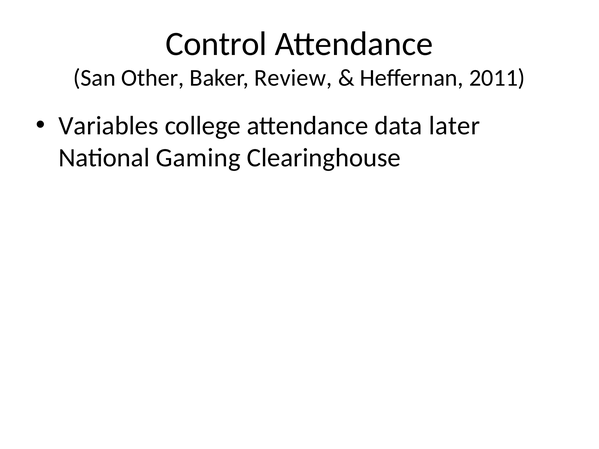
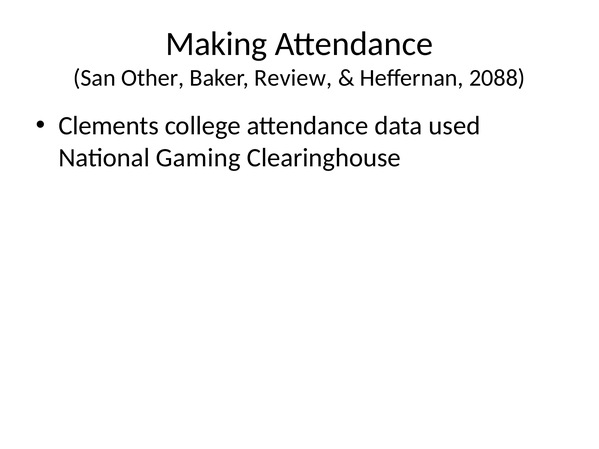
Control: Control -> Making (216, 44)
2011: 2011 -> 2088 (497, 78)
Variables: Variables -> Clements (109, 126)
later: later -> used (454, 126)
